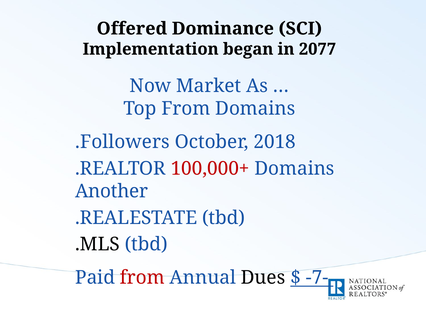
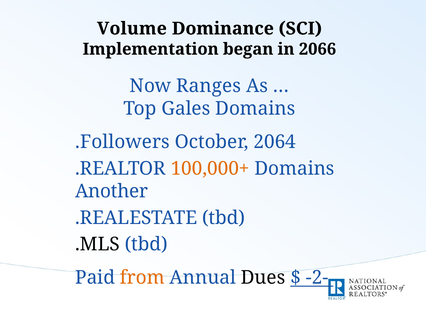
Offered: Offered -> Volume (132, 29)
2077: 2077 -> 2066 (317, 49)
Market: Market -> Ranges (209, 86)
Top From: From -> Gales (186, 109)
2018: 2018 -> 2064 (275, 142)
100,000+ colour: red -> orange (210, 168)
from colour: red -> orange (142, 277)
-7-: -7- -> -2- (317, 277)
